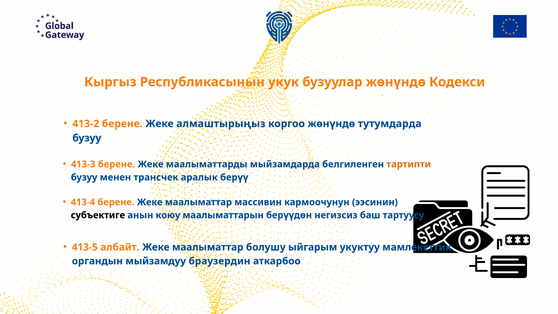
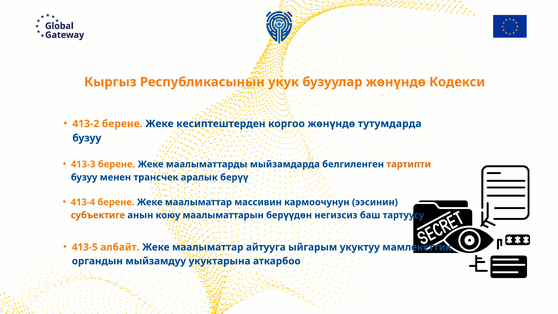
алмаштырыңыз: алмаштырыңыз -> кесиптештерден (221, 124)
субъектиге colour: black -> orange (98, 215)
болушу: болушу -> айтууга (266, 247)
браузердин: браузердин -> укуктарына (220, 261)
